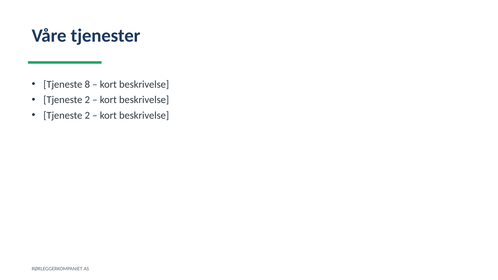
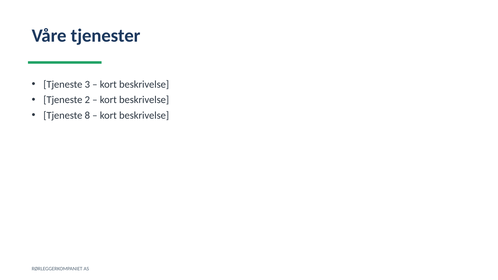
8: 8 -> 3 (87, 84)
2: 2 -> 8 (87, 115)
